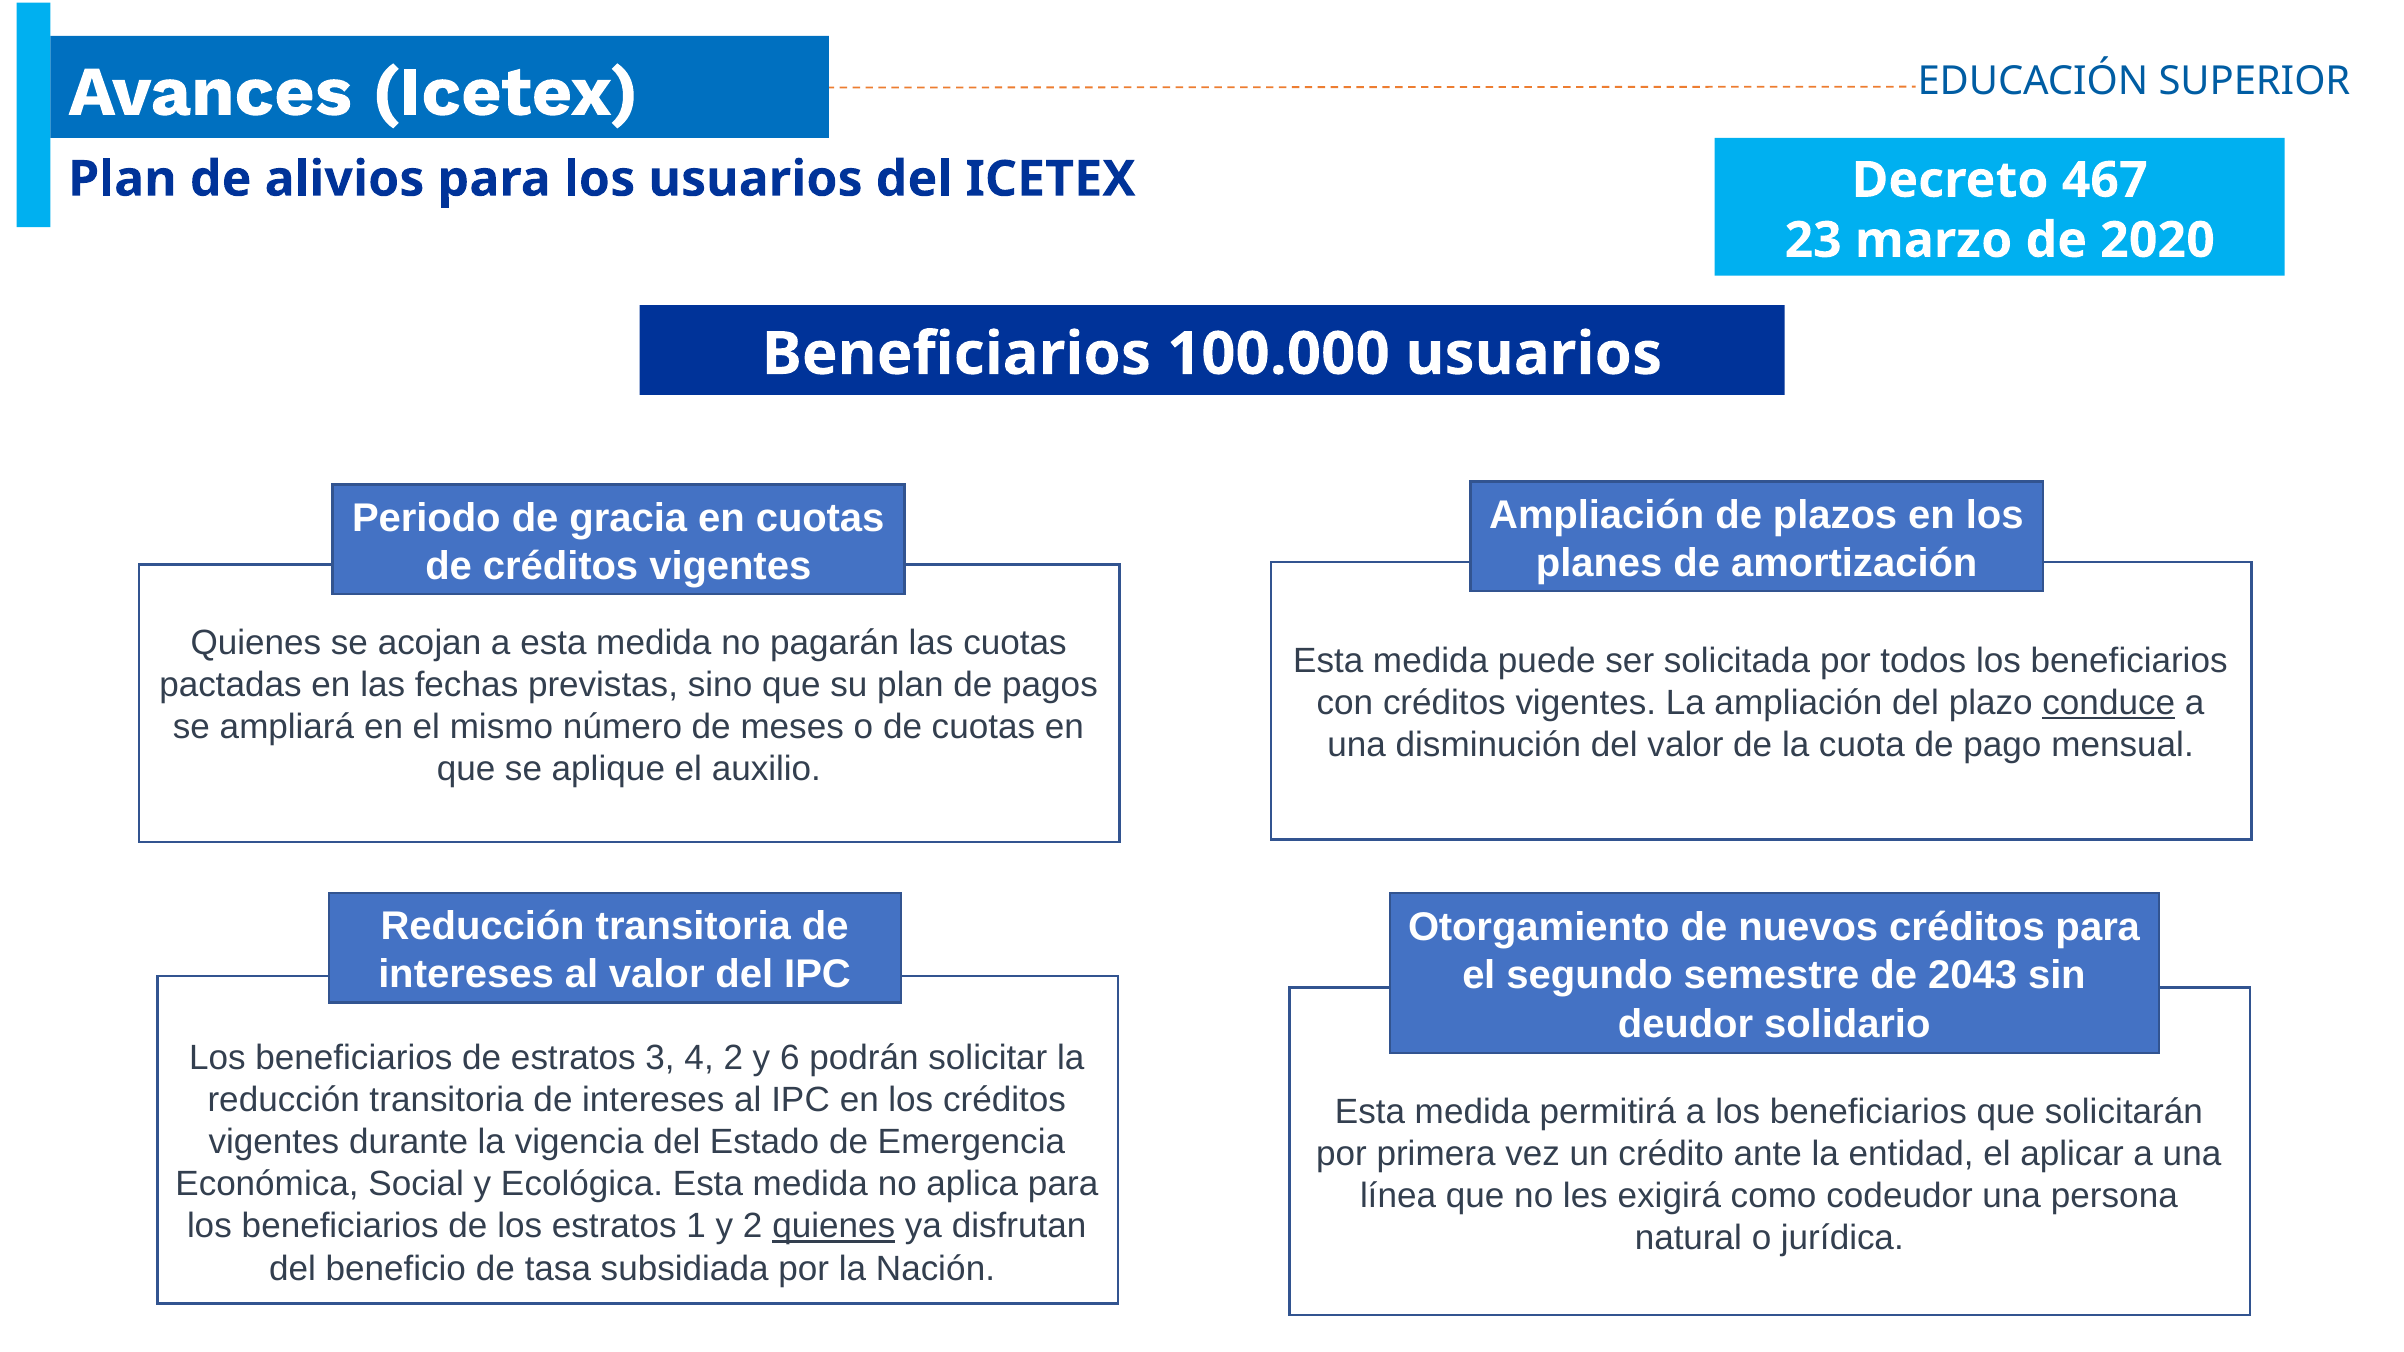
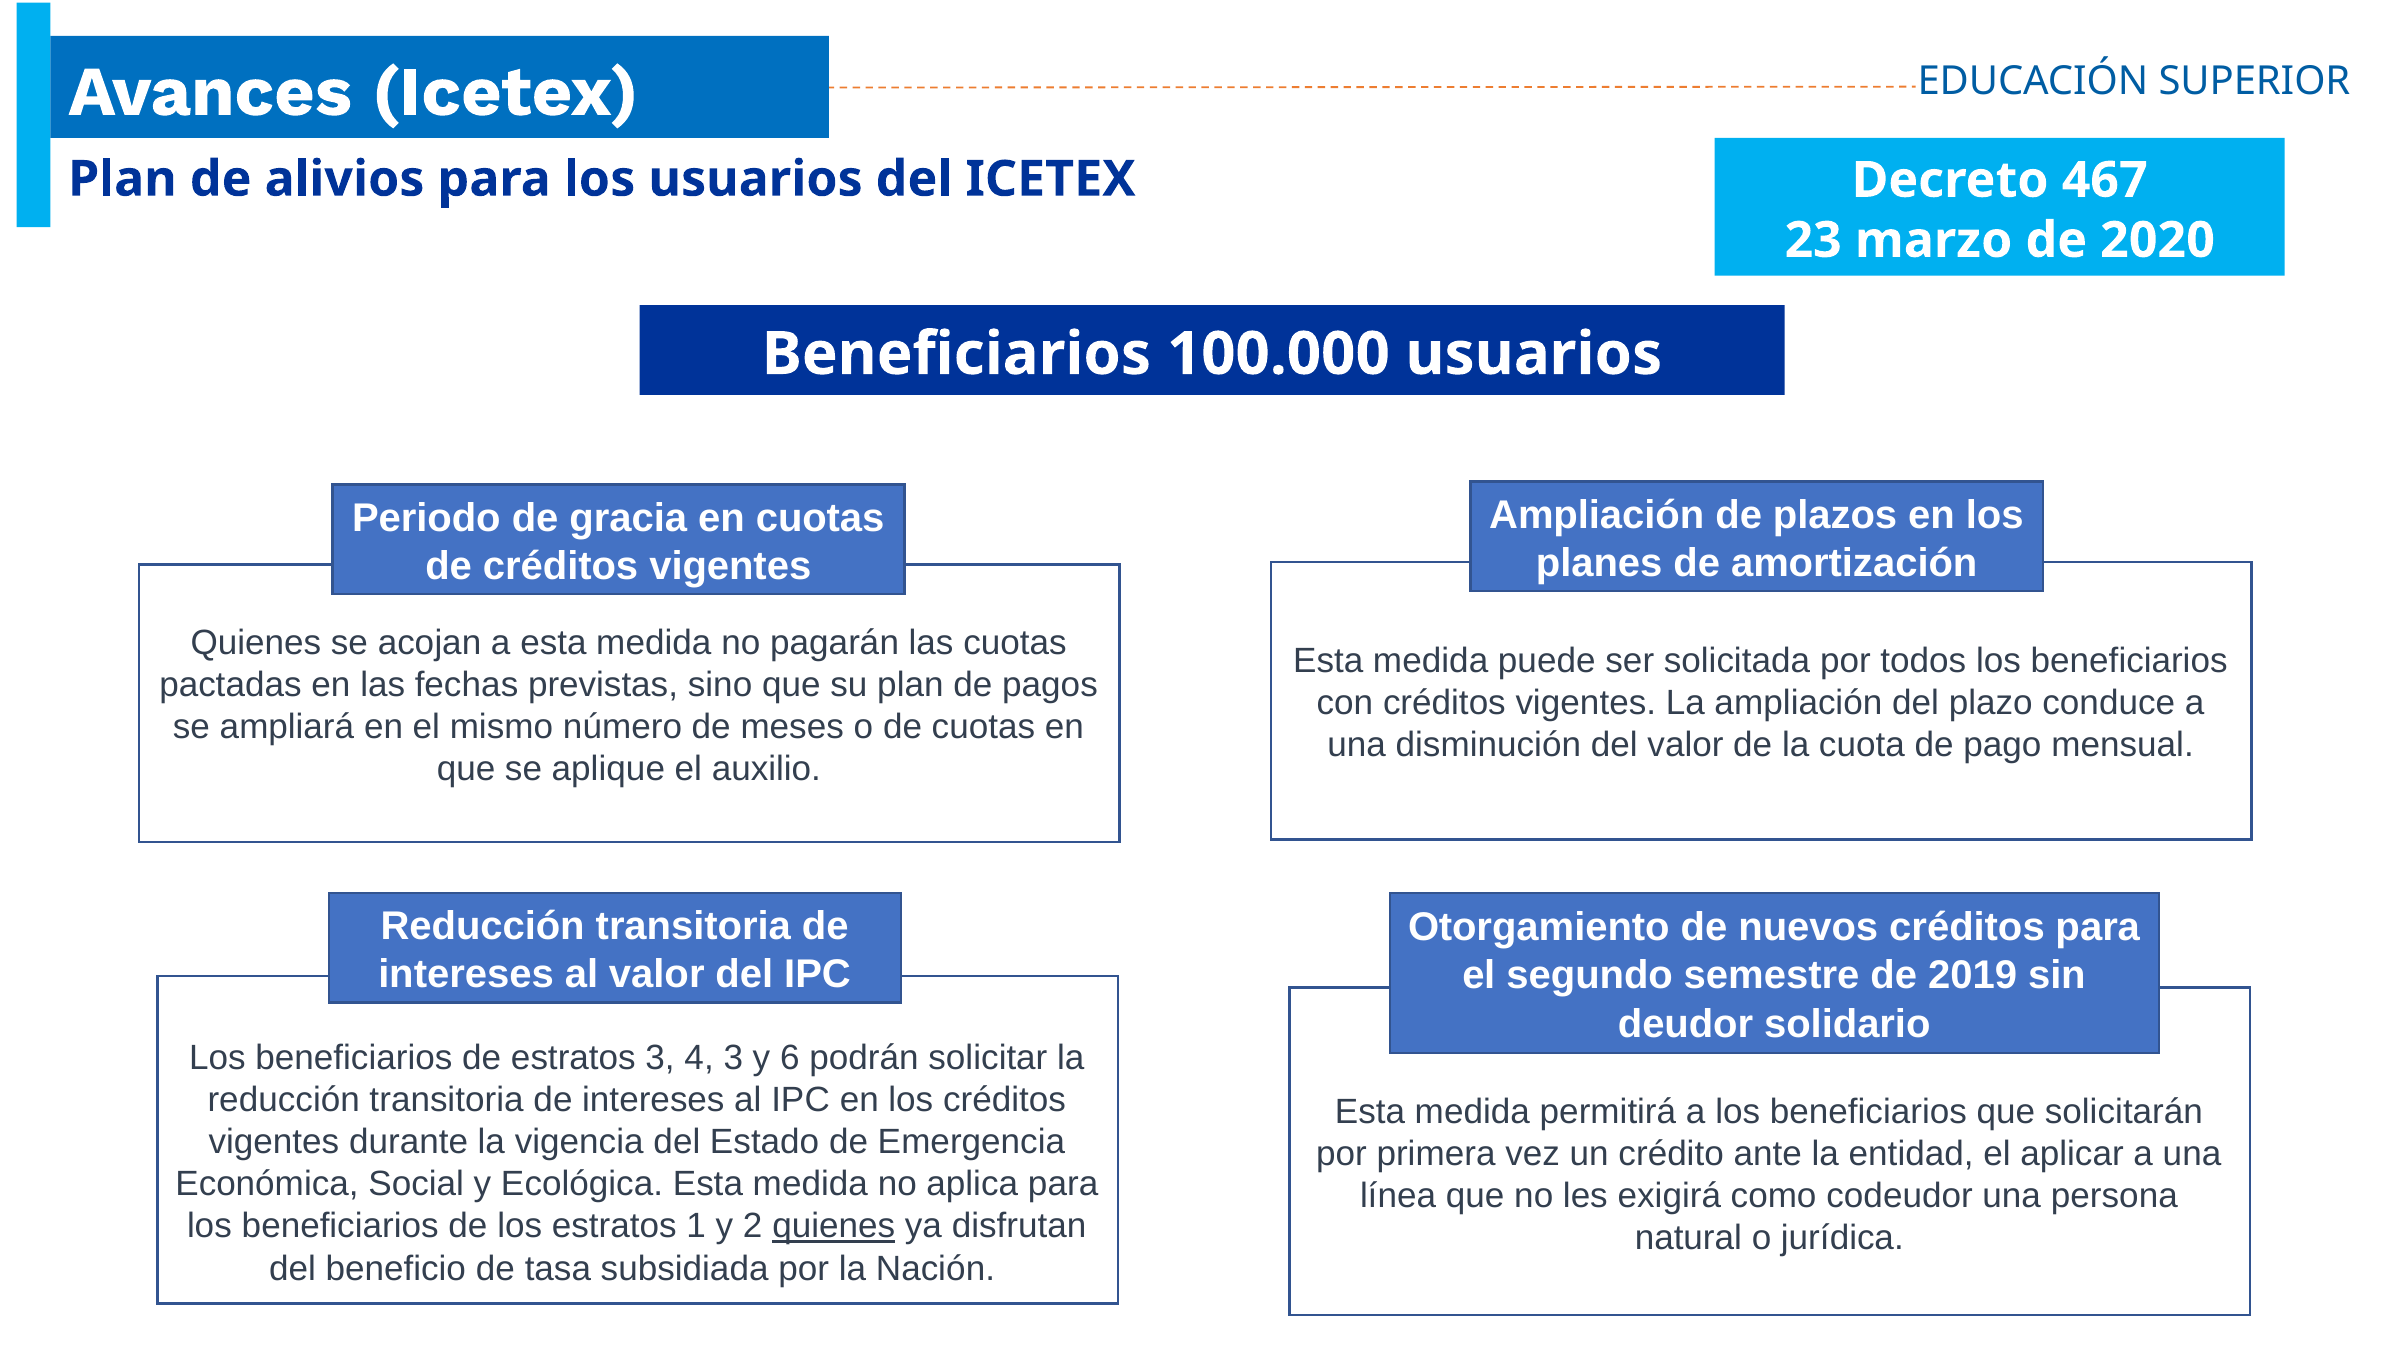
conduce underline: present -> none (2109, 703)
2043: 2043 -> 2019 (1973, 976)
4 2: 2 -> 3 (733, 1058)
